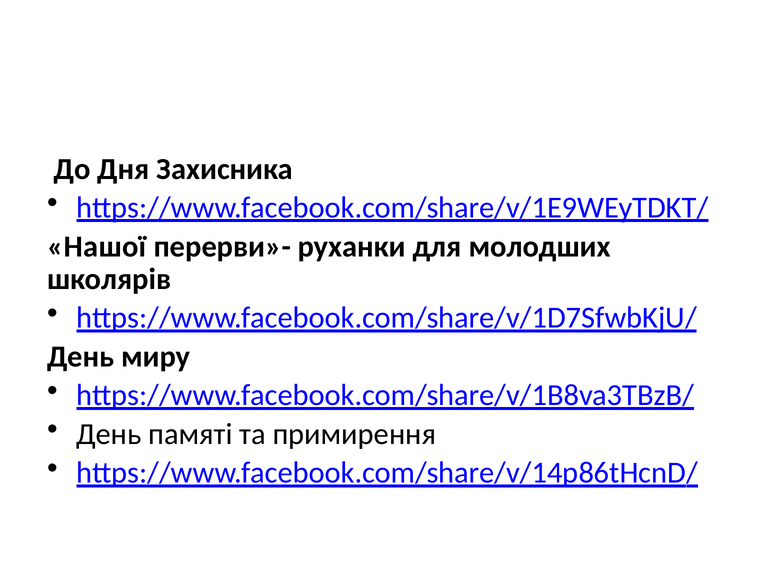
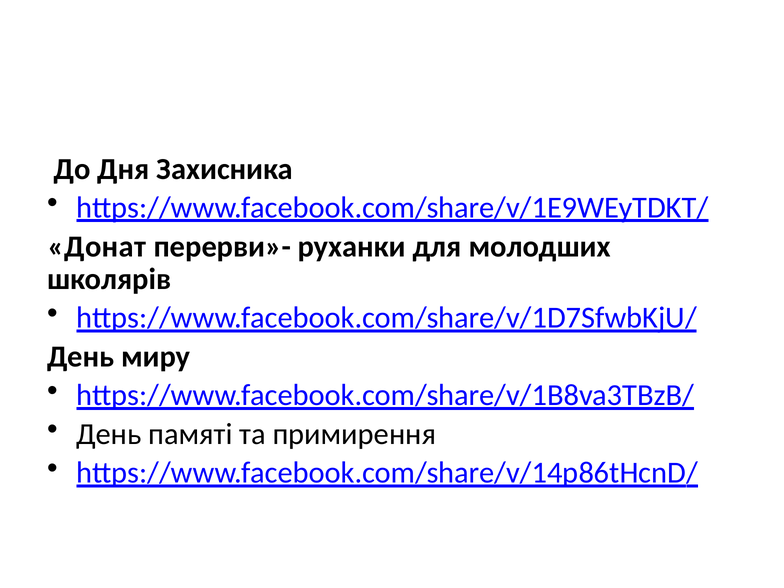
Нашої: Нашої -> Донат (97, 246)
